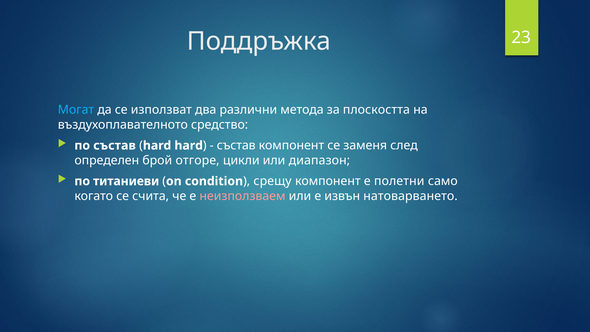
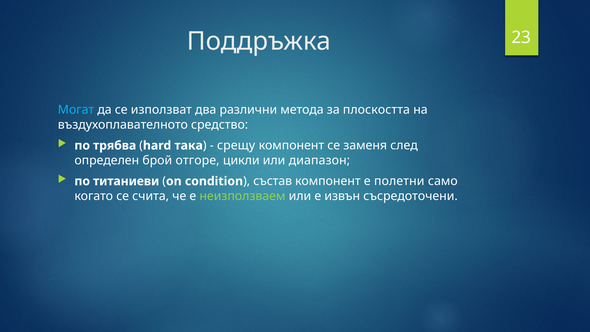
по състав: състав -> трябва (115, 145)
hard hard: hard -> така (189, 145)
състав: състав -> срещу (236, 145)
срещу: срещу -> състав (273, 181)
неизползваем colour: pink -> light green (242, 196)
натоварването: натоварването -> съсредоточени (411, 196)
